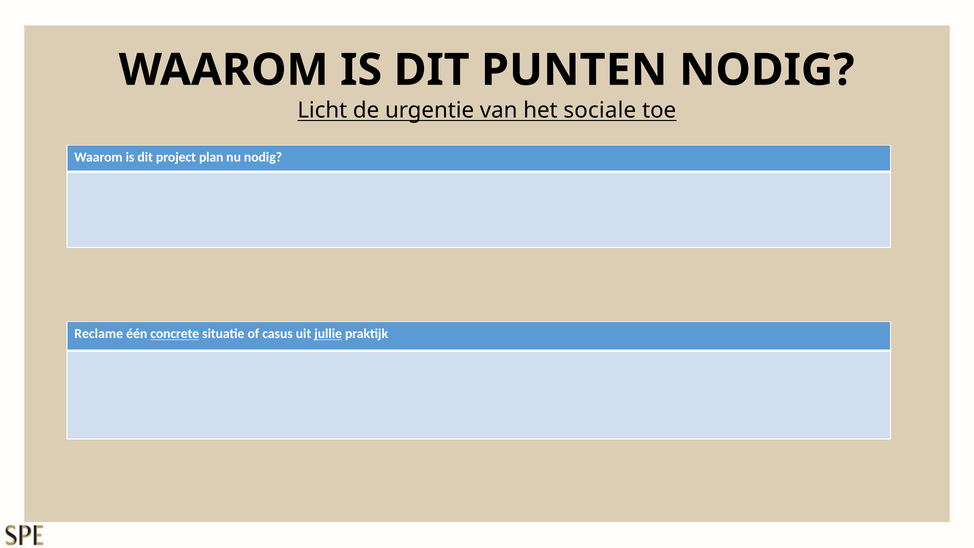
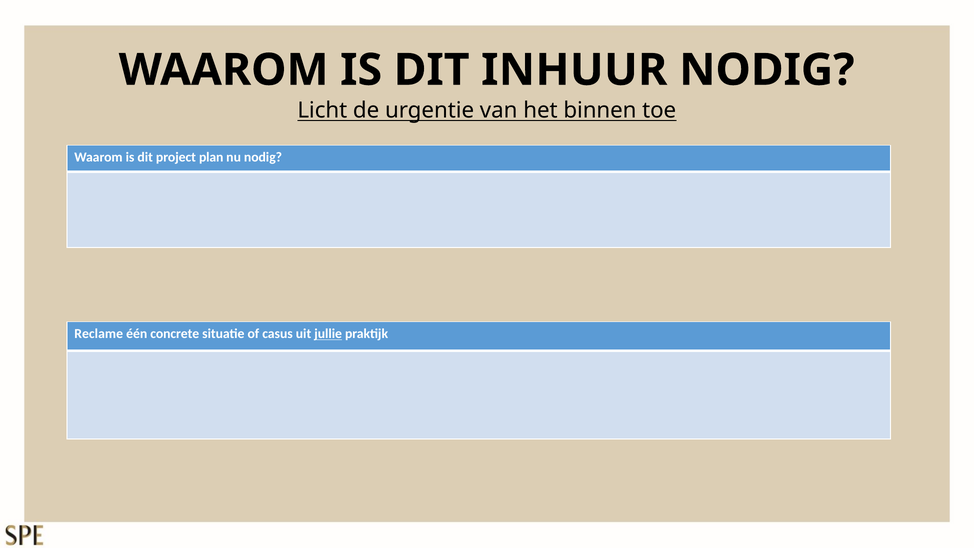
PUNTEN: PUNTEN -> INHUUR (574, 70)
sociale: sociale -> binnen (600, 110)
concrete underline: present -> none (175, 334)
